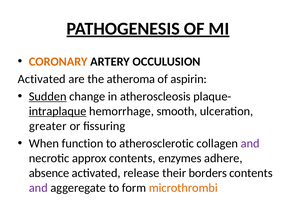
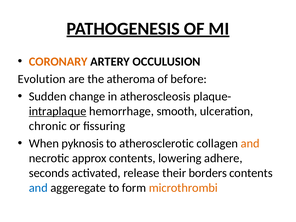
Activated: Activated -> Evolution (42, 79)
aspirin: aspirin -> before (189, 79)
Sudden underline: present -> none (48, 96)
greater: greater -> chronic (48, 126)
function: function -> pyknosis (83, 143)
and colour: purple -> orange (250, 143)
enzymes: enzymes -> lowering (180, 158)
absence: absence -> seconds (49, 173)
and colour: purple -> blue (38, 188)
